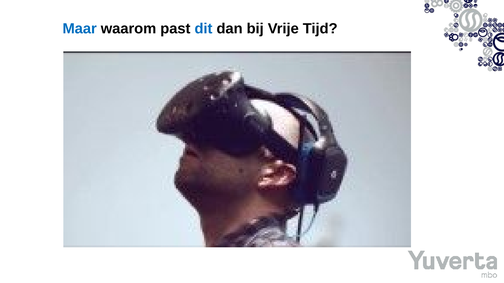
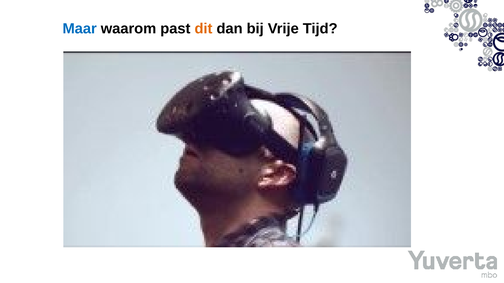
dit colour: blue -> orange (203, 29)
